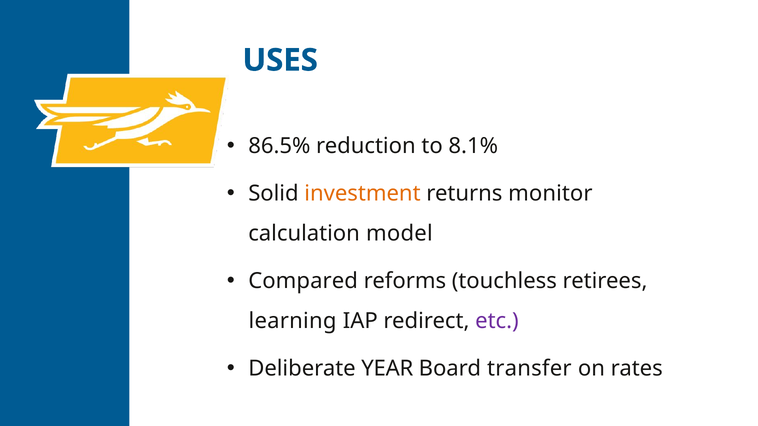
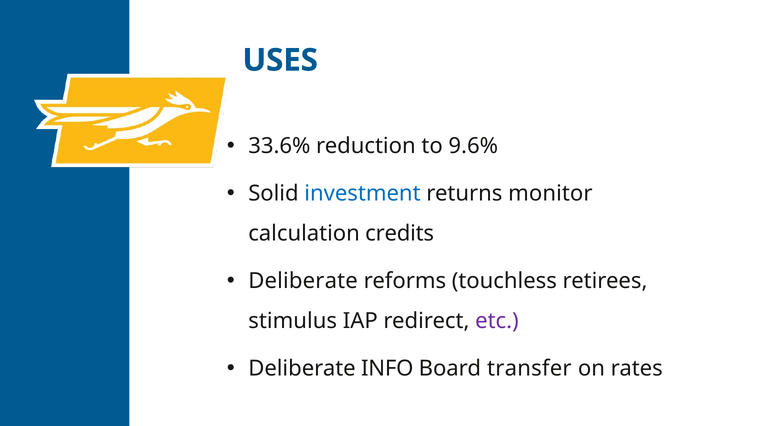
86.5%: 86.5% -> 33.6% (279, 146)
8.1%: 8.1% -> 9.6% (473, 146)
investment colour: orange -> blue (362, 194)
model: model -> credits (400, 234)
Compared: Compared -> Deliberate (303, 281)
learning: learning -> stimulus (293, 321)
YEAR: YEAR -> INFO (387, 369)
